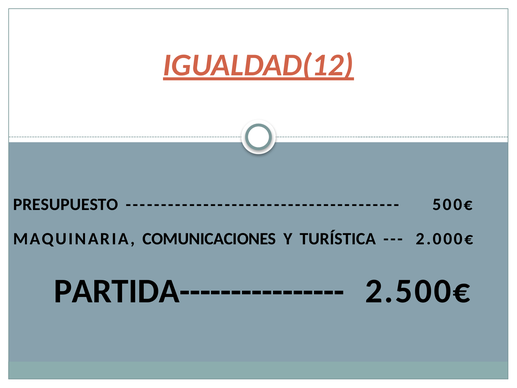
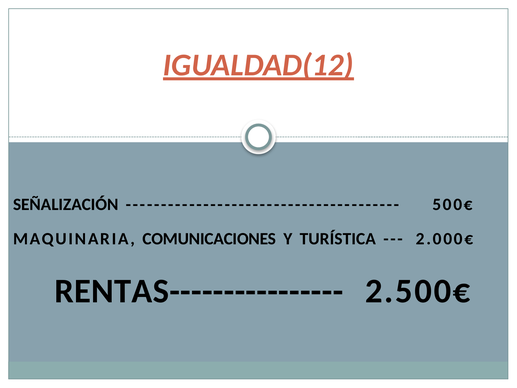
PRESUPUESTO: PRESUPUESTO -> SEÑALIZACIÓN (66, 204)
PARTIDA----------------: PARTIDA---------------- -> RENTAS---------------- (199, 291)
